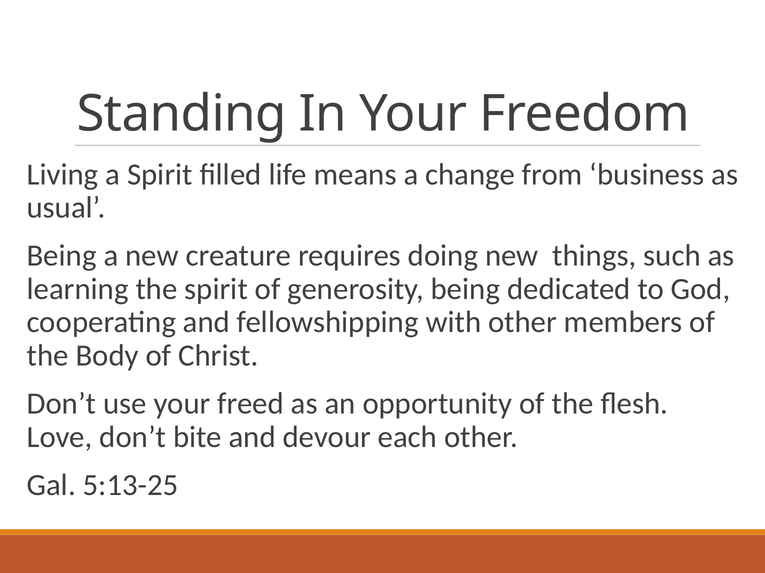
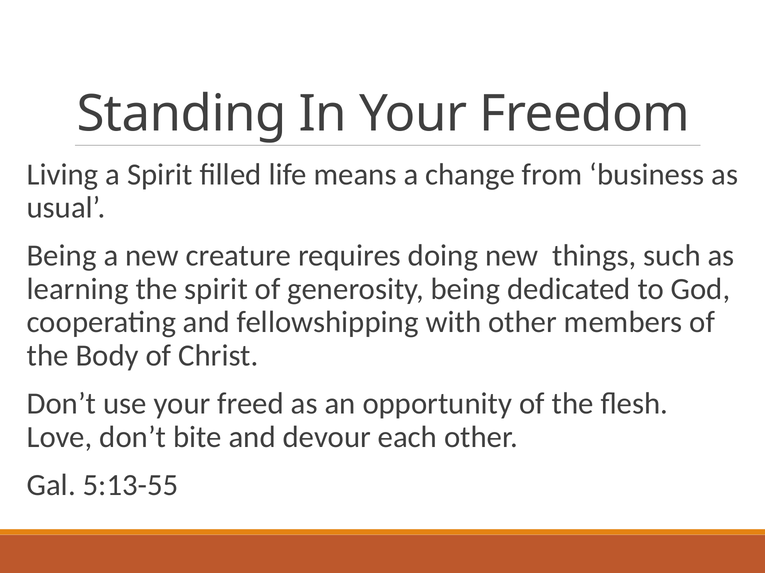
5:13-25: 5:13-25 -> 5:13-55 (131, 486)
